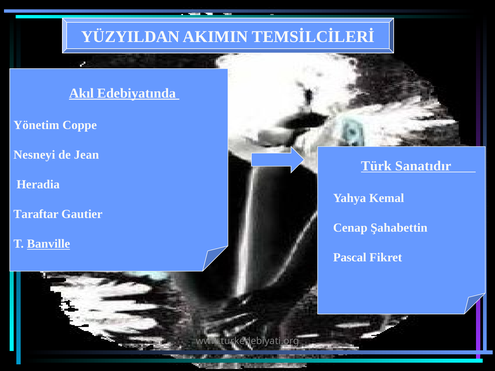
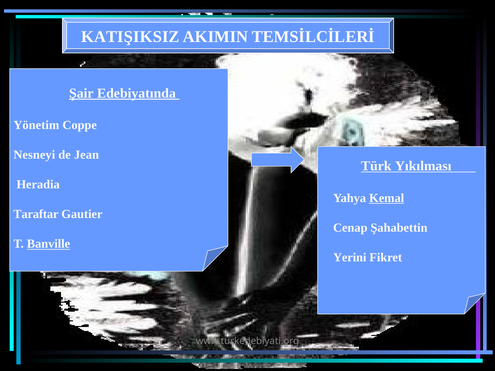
YÜZYILDAN: YÜZYILDAN -> KATIŞIKSIZ (130, 37)
Akıl: Akıl -> Şair (81, 93)
Sanatıdır: Sanatıdır -> Yıkılması (423, 166)
Kemal underline: none -> present (387, 198)
Pascal: Pascal -> Yerini (350, 257)
